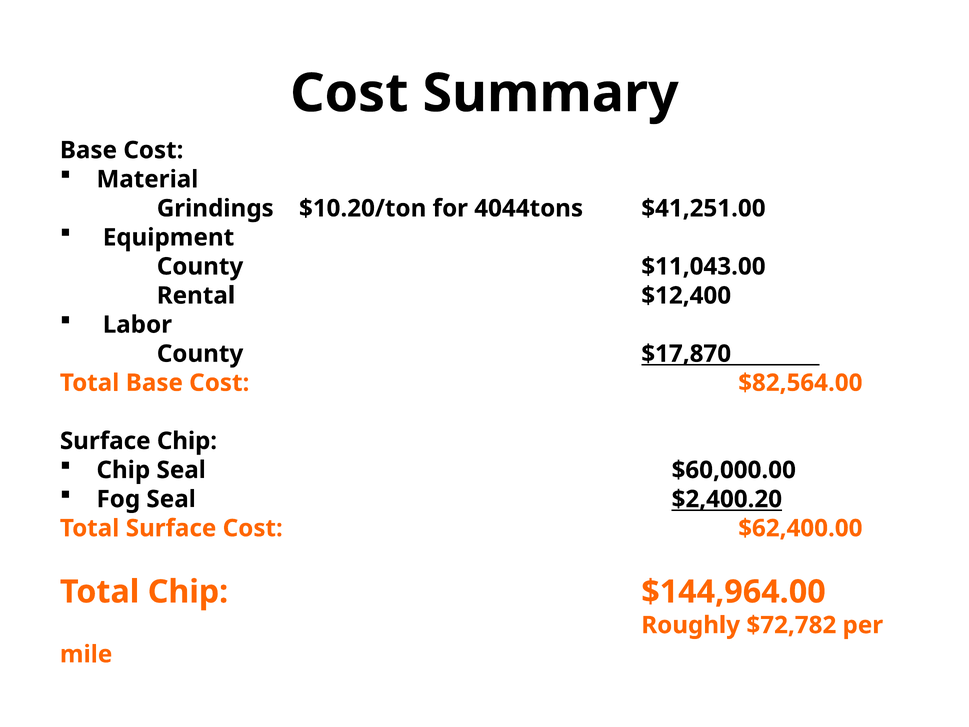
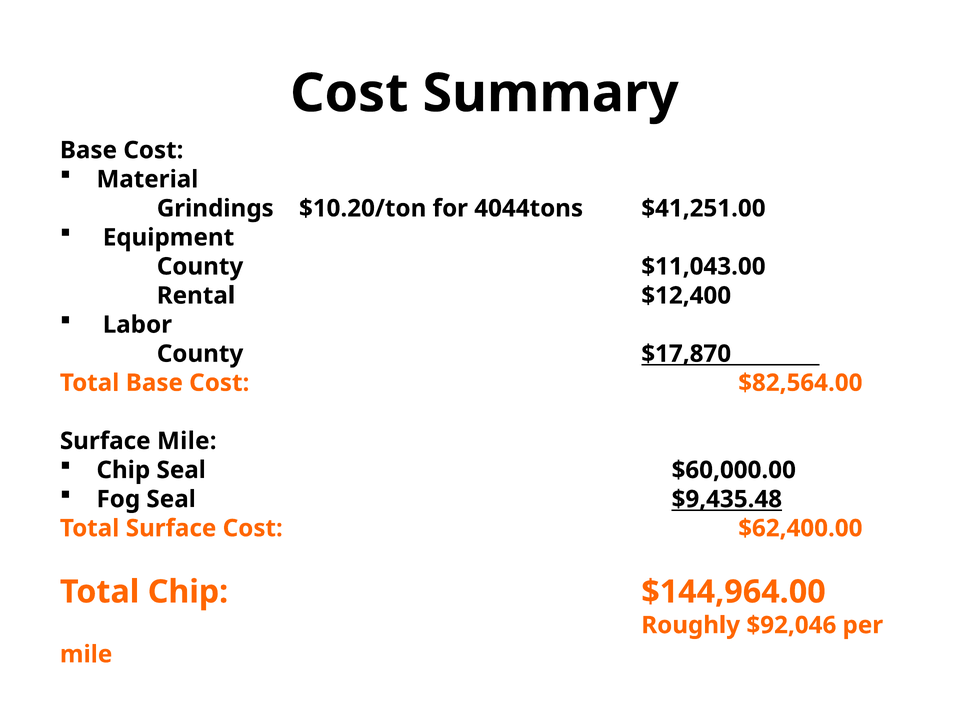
Surface Chip: Chip -> Mile (187, 441)
$2,400.20: $2,400.20 -> $9,435.48 (727, 499)
$72,782: $72,782 -> $92,046 (791, 625)
